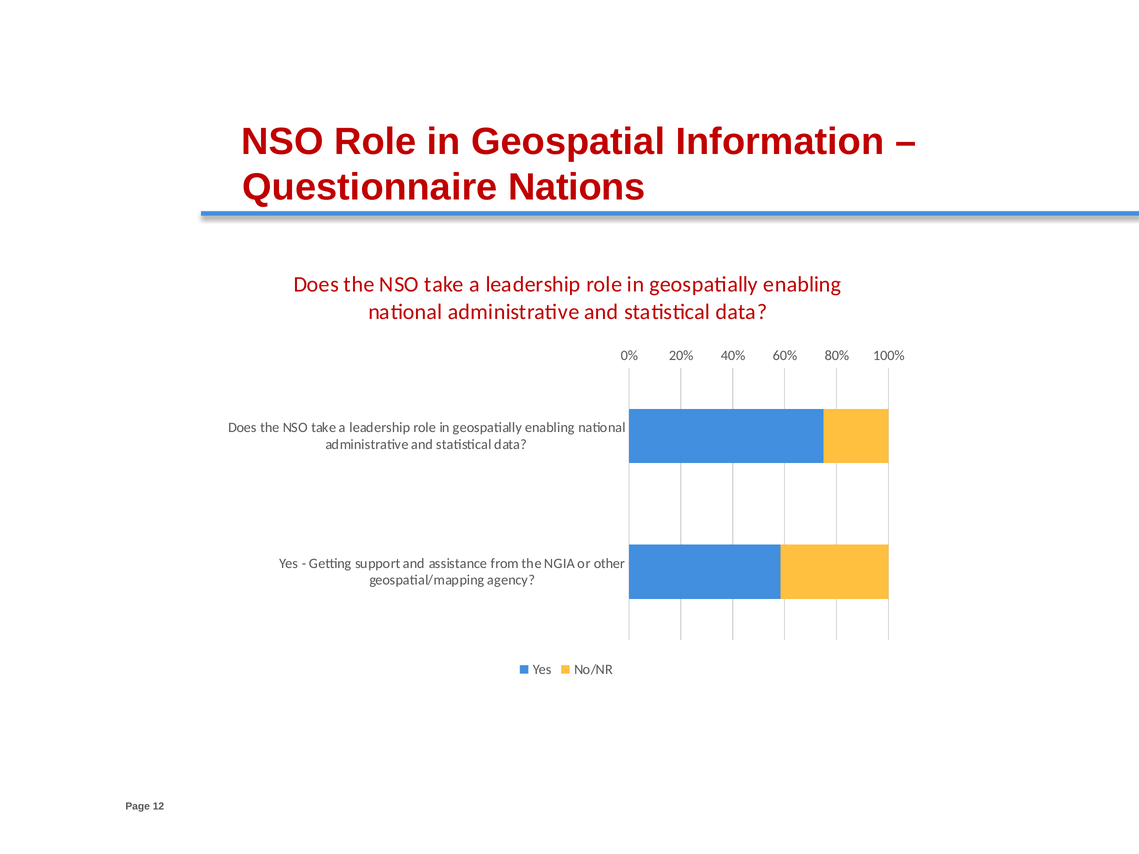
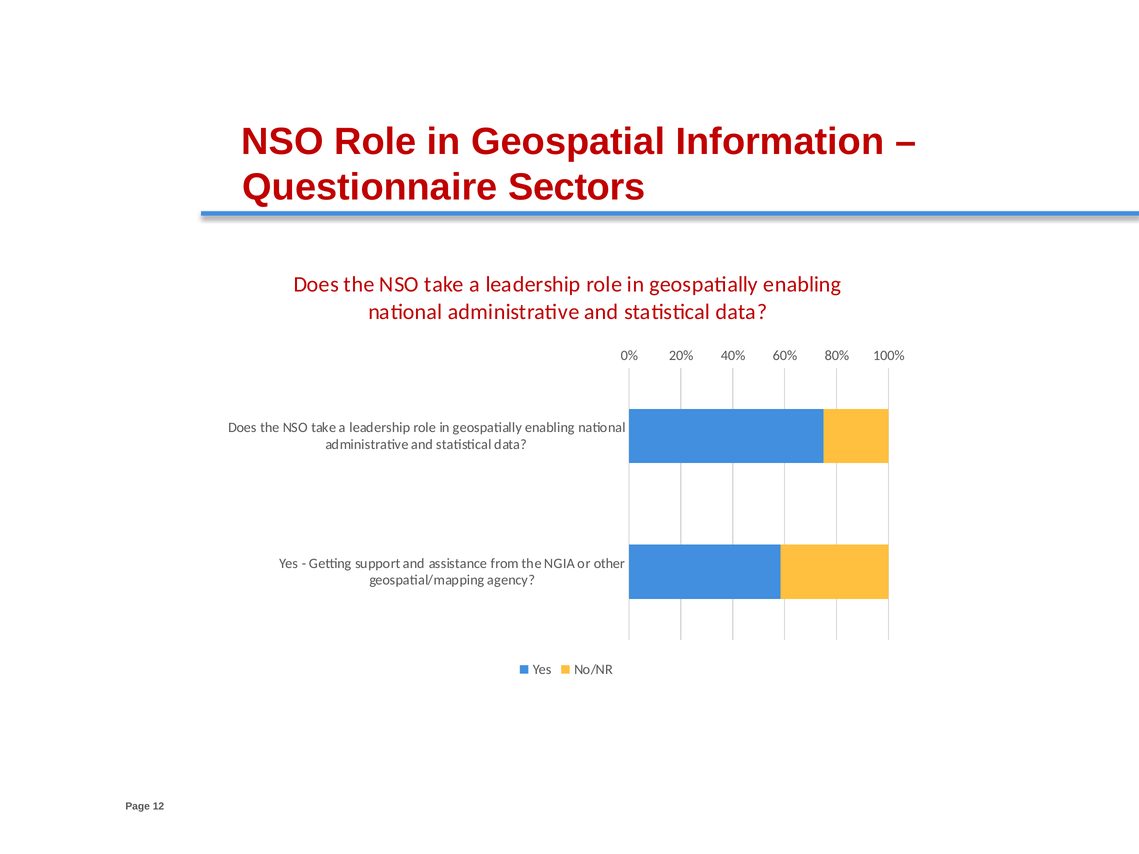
Nations: Nations -> Sectors (577, 187)
